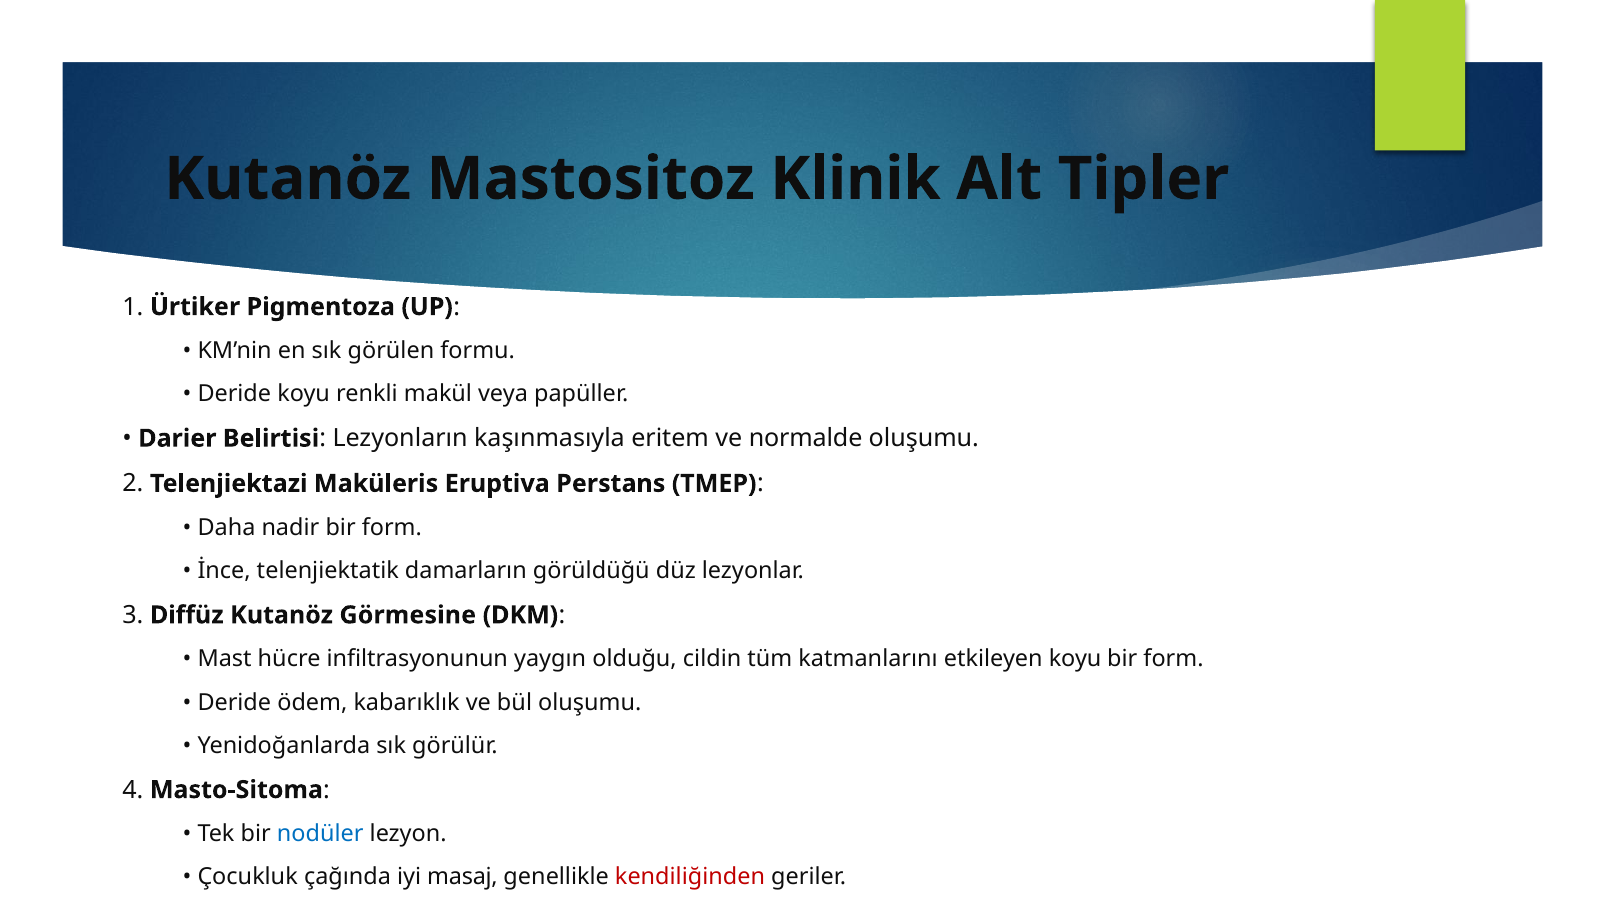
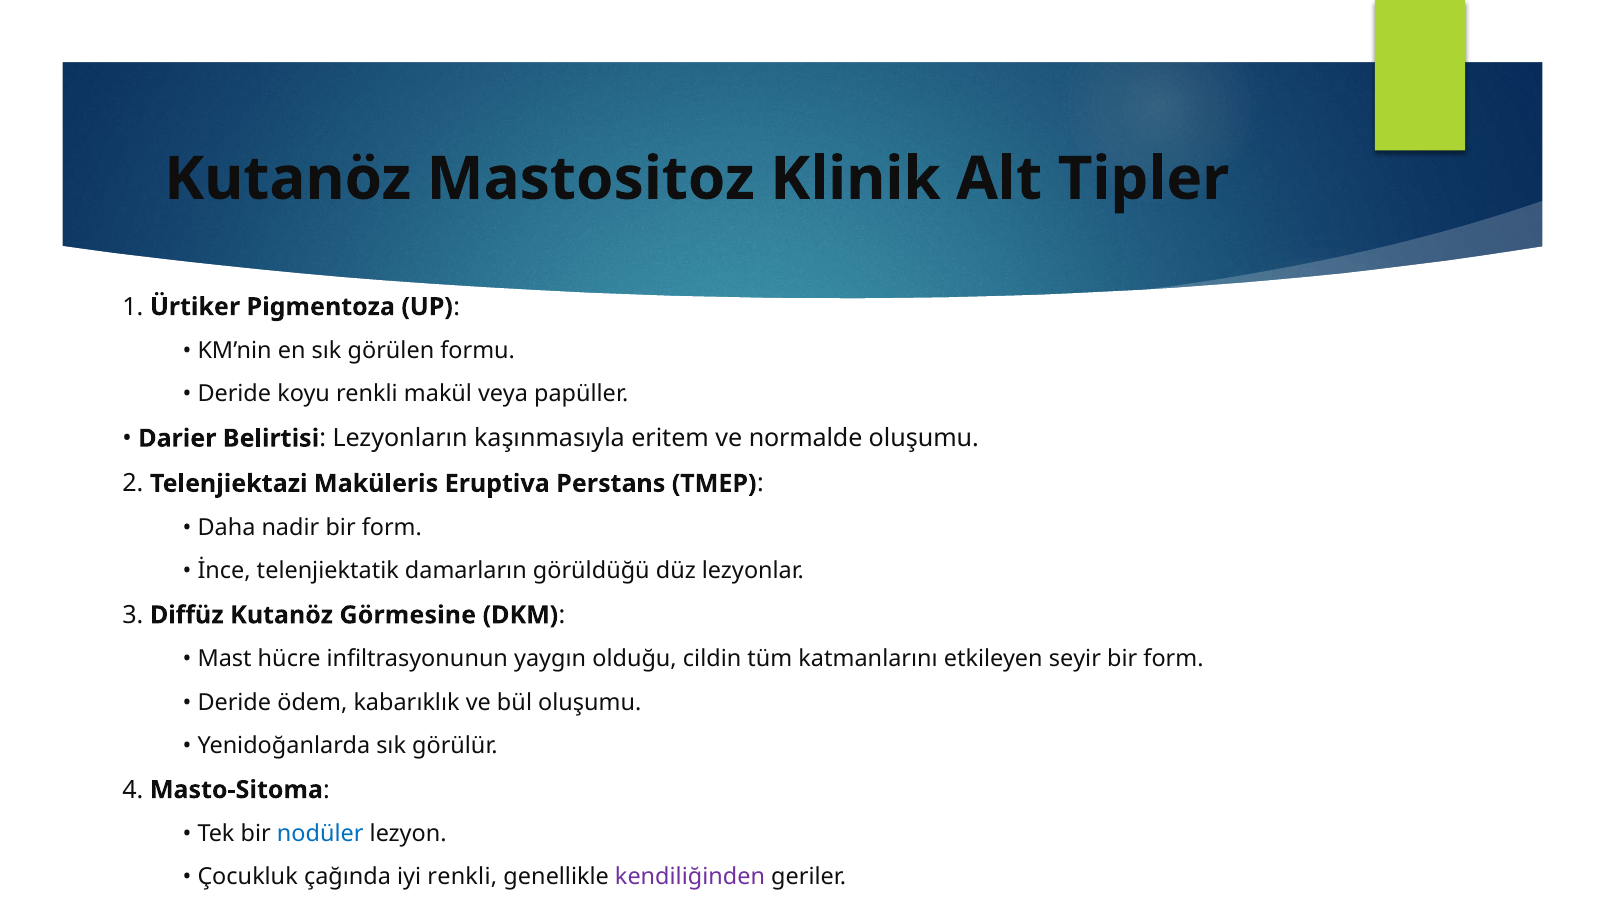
etkileyen koyu: koyu -> seyir (1075, 659)
iyi masaj: masaj -> renkli (462, 877)
kendiliğinden colour: red -> purple (690, 877)
